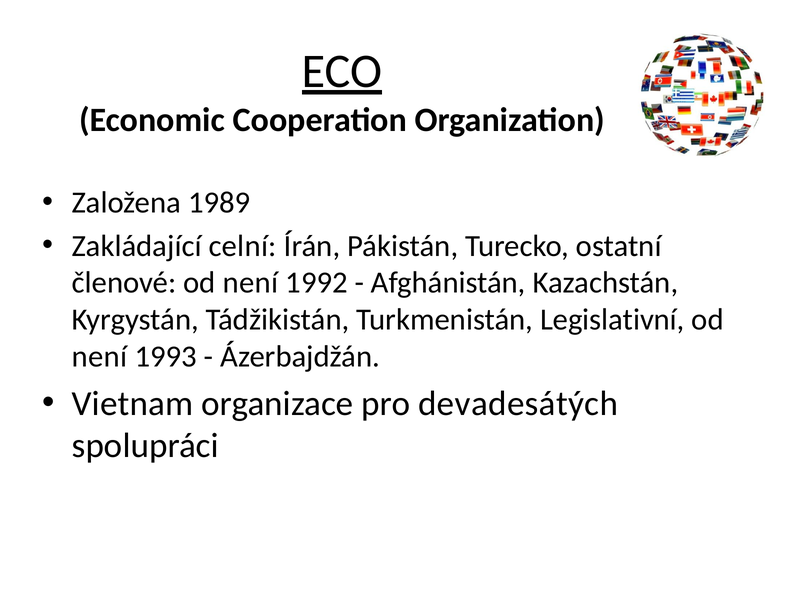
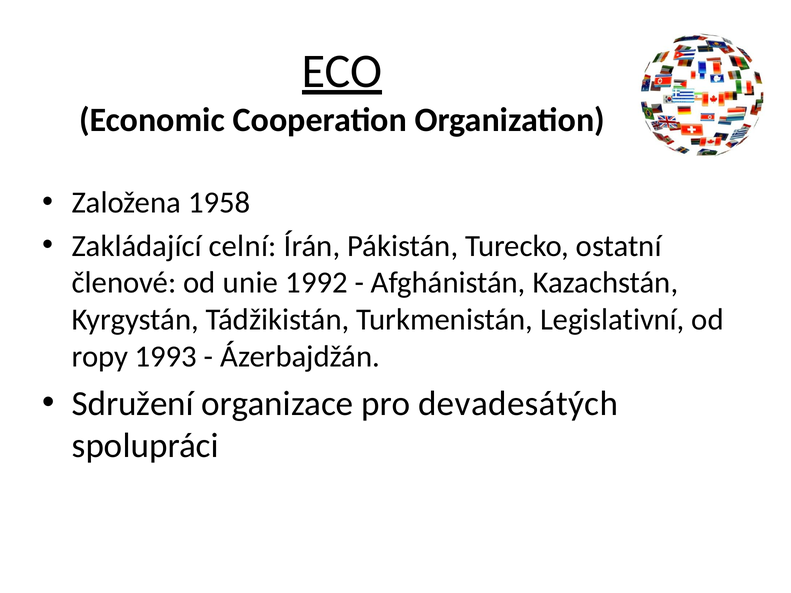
1989: 1989 -> 1958 (219, 203)
členové od není: není -> unie (250, 283)
není: není -> ropy (100, 357)
Vietnam: Vietnam -> Sdružení (133, 404)
